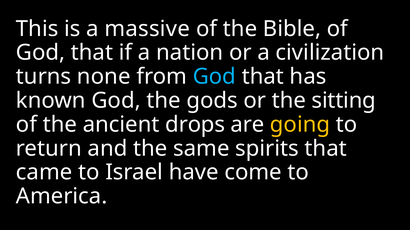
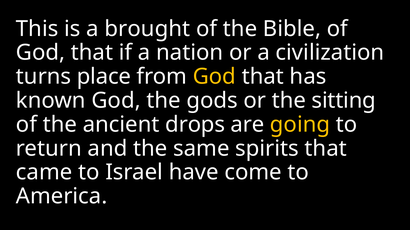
massive: massive -> brought (147, 29)
none: none -> place (104, 77)
God colour: light blue -> yellow (214, 77)
